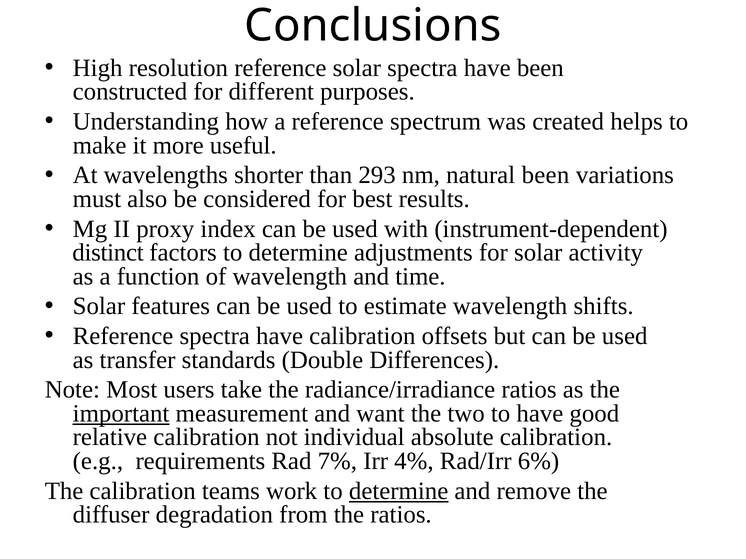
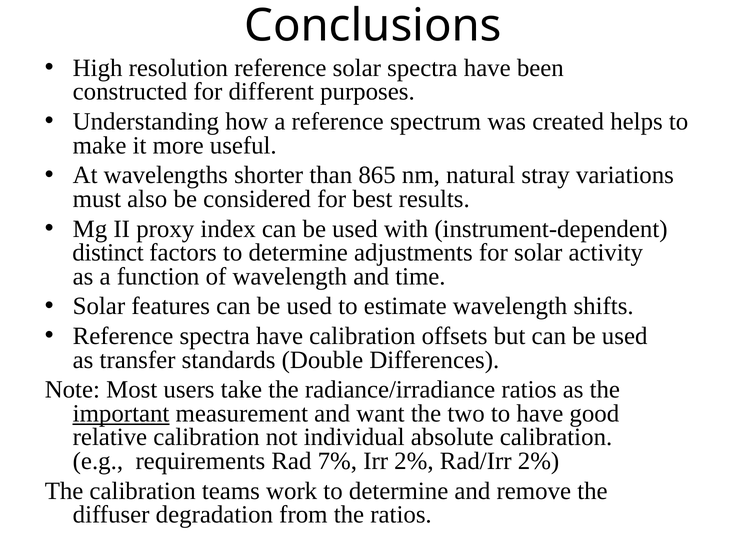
293: 293 -> 865 (377, 175)
natural been: been -> stray (546, 175)
Irr 4%: 4% -> 2% (414, 461)
Rad/Irr 6%: 6% -> 2% (539, 461)
determine underline: present -> none (399, 491)
